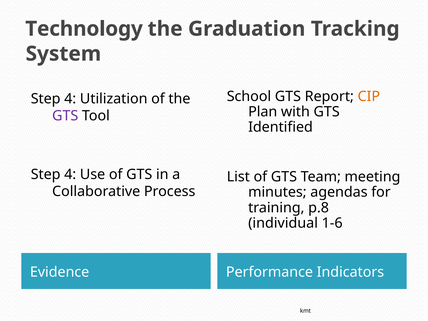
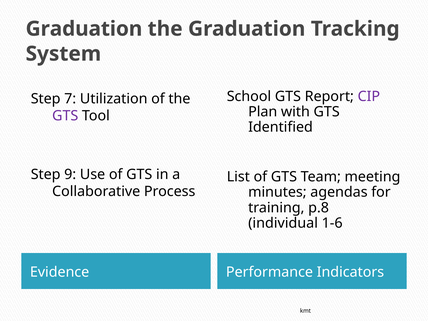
Technology: Technology -> Graduation (84, 29)
CIP colour: orange -> purple (369, 96)
4: 4 -> 7 (70, 99)
4: 4 -> 9 (70, 174)
